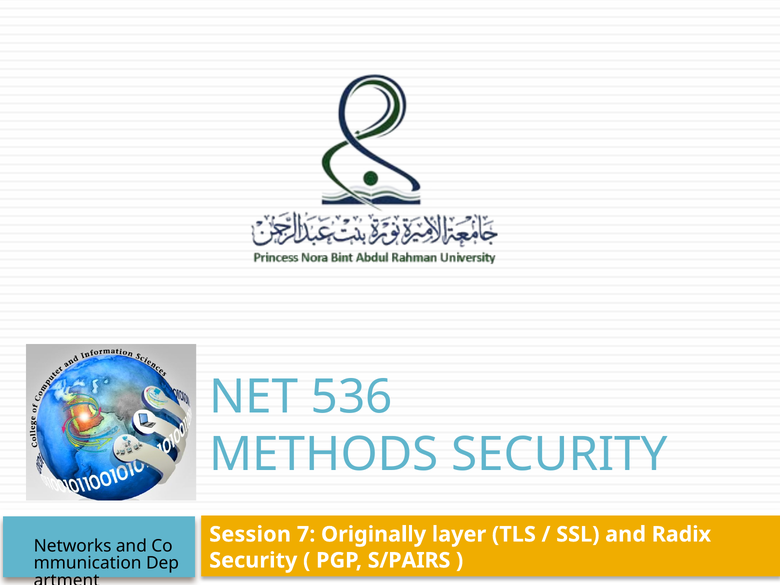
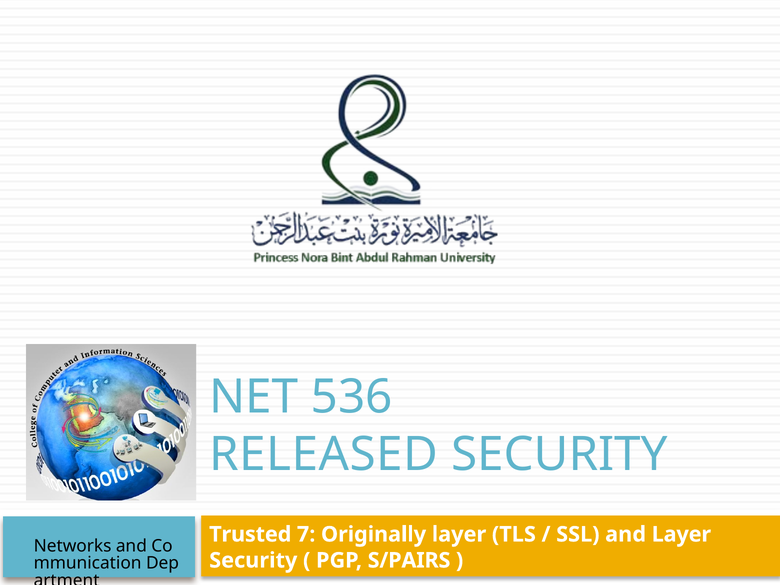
METHODS: METHODS -> RELEASED (324, 454)
Session: Session -> Trusted (250, 534)
and Radix: Radix -> Layer (681, 534)
